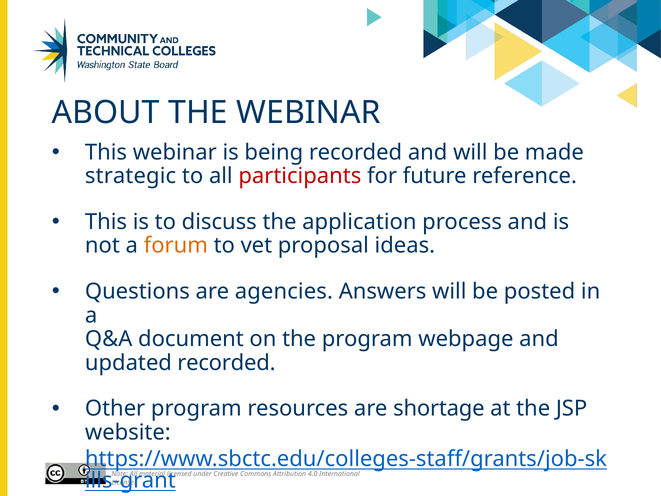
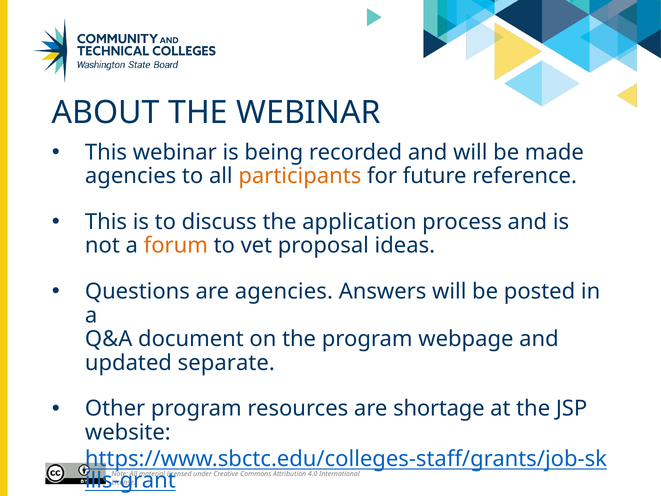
strategic: strategic -> agencies (131, 176)
participants colour: red -> orange (300, 176)
updated recorded: recorded -> separate (226, 363)
